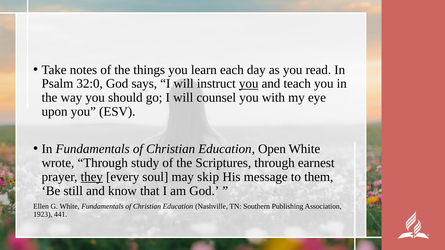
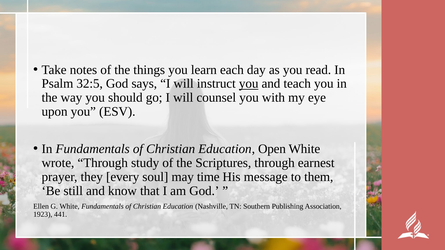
32:0: 32:0 -> 32:5 (90, 84)
they underline: present -> none (92, 177)
skip: skip -> time (208, 177)
